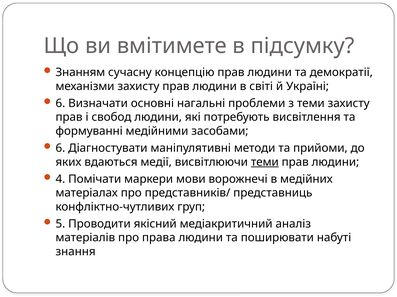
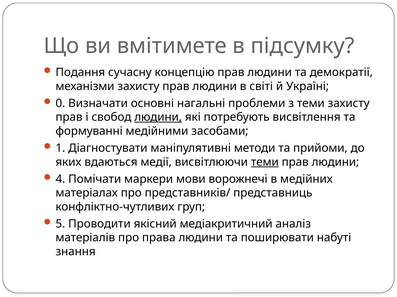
Знанням: Знанням -> Подання (80, 73)
6: 6 -> 0 (60, 104)
людини underline: none -> present (158, 117)
6: 6 -> 1 (60, 148)
